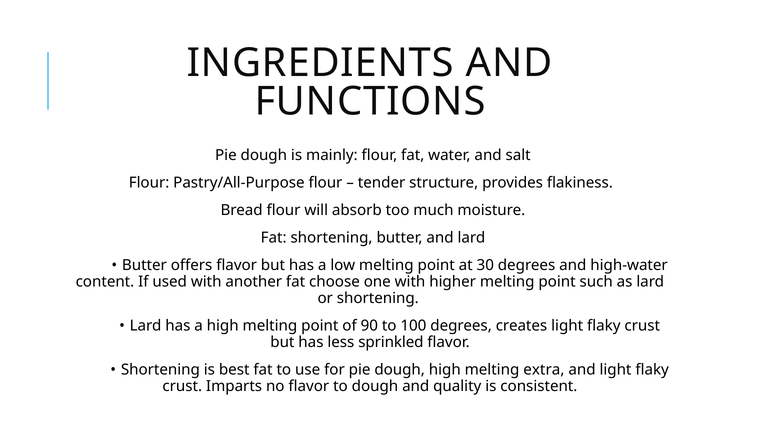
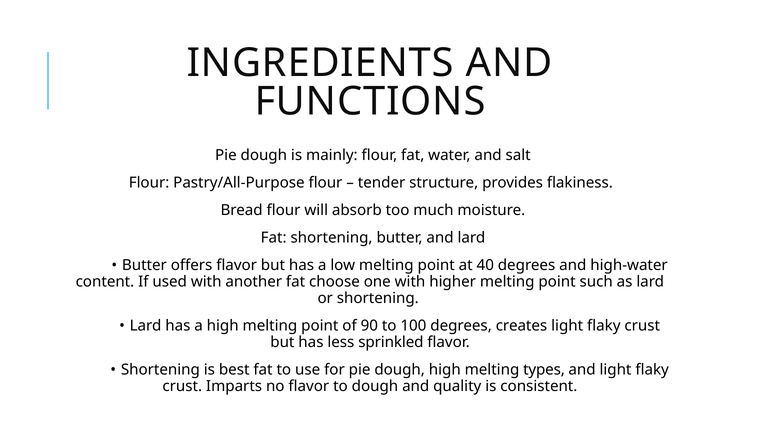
30: 30 -> 40 (485, 265)
extra: extra -> types (544, 370)
